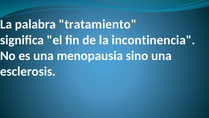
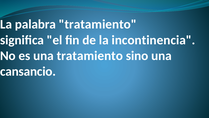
una menopausia: menopausia -> tratamiento (90, 56)
esclerosis: esclerosis -> cansancio (28, 71)
